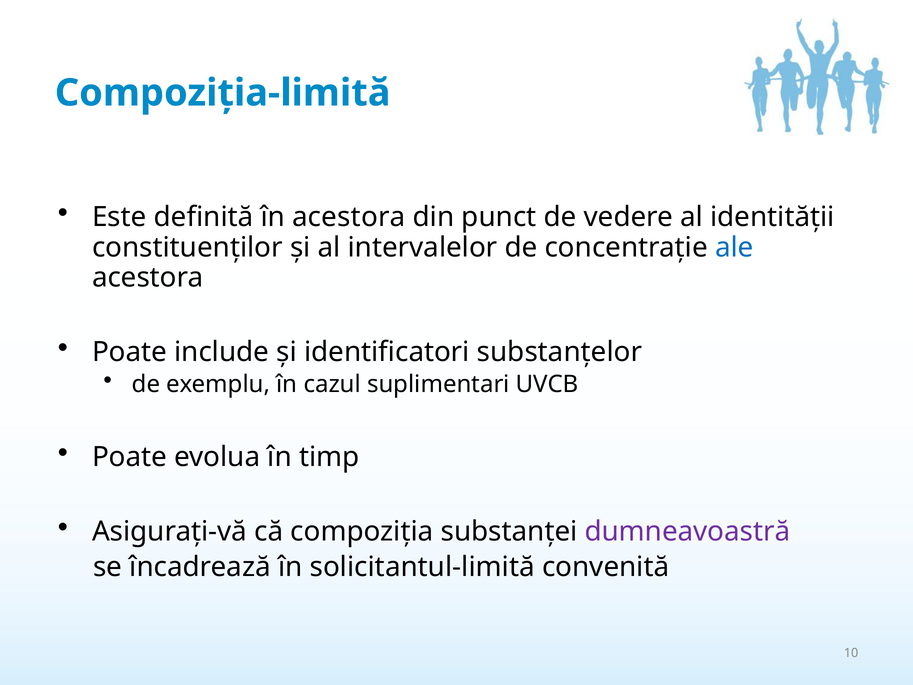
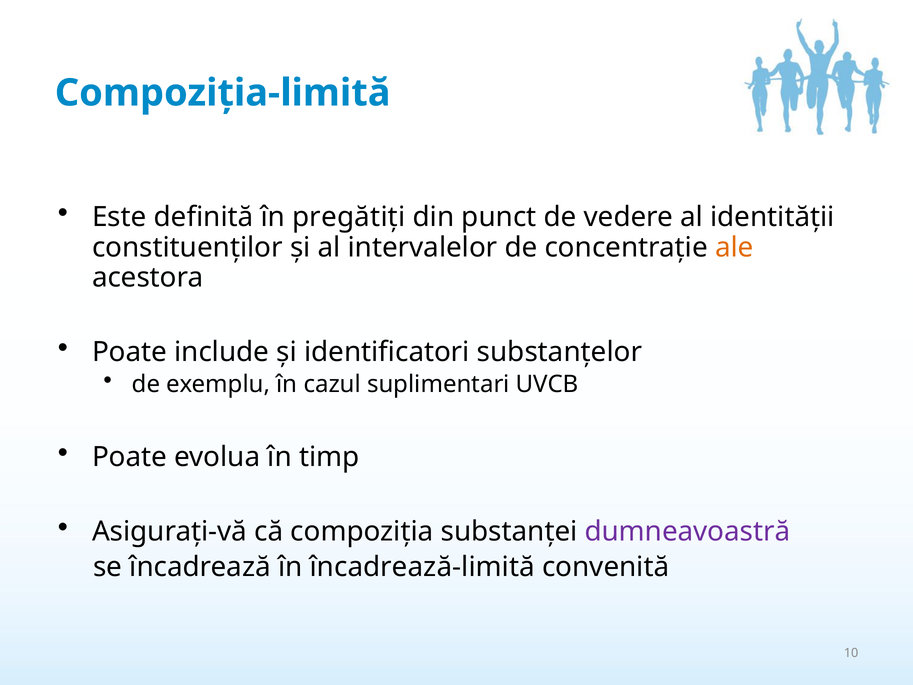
în acestora: acestora -> pregătiți (349, 217)
ale colour: blue -> orange (734, 247)
solicitantul-limită: solicitantul-limită -> încadrează-limită (422, 567)
